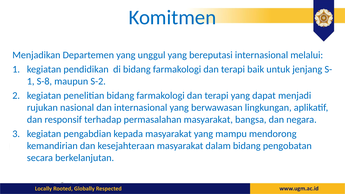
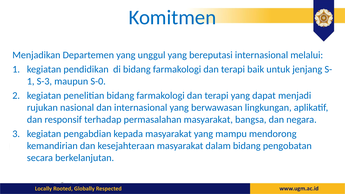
S-8: S-8 -> S-3 (44, 81)
S-2: S-2 -> S-0 (98, 81)
